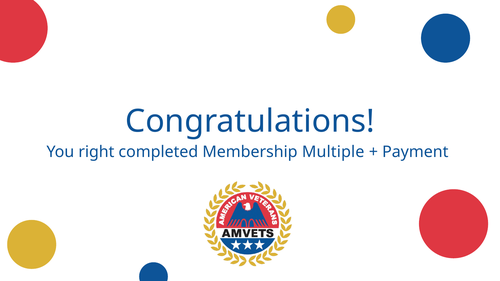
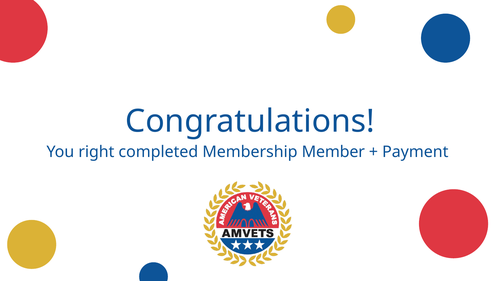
Multiple: Multiple -> Member (333, 152)
